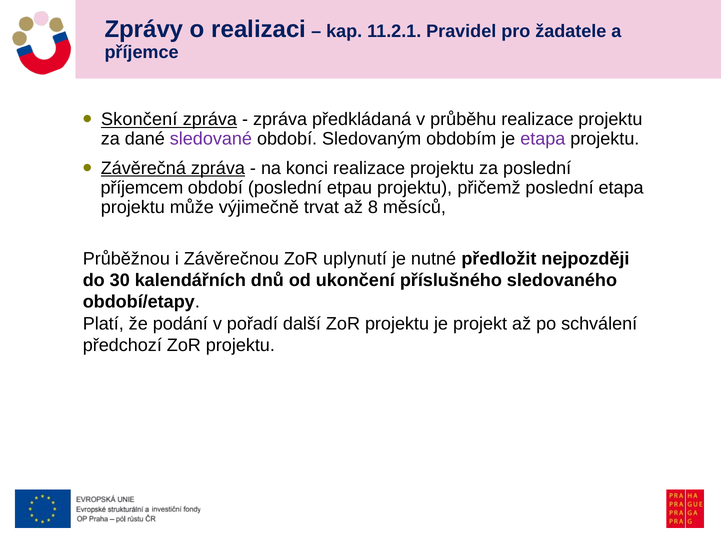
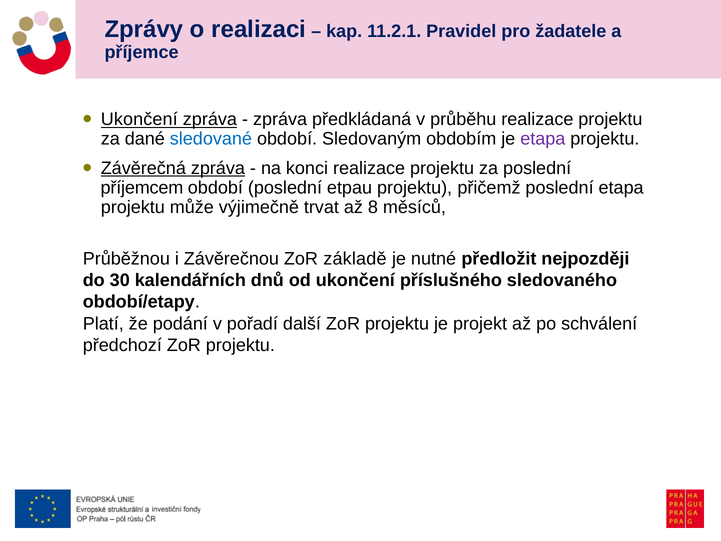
Skončení: Skončení -> Ukončení (139, 119)
sledované colour: purple -> blue (211, 139)
uplynutí: uplynutí -> základě (355, 259)
